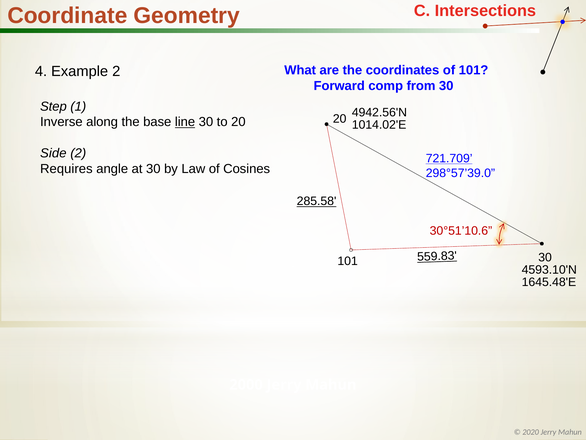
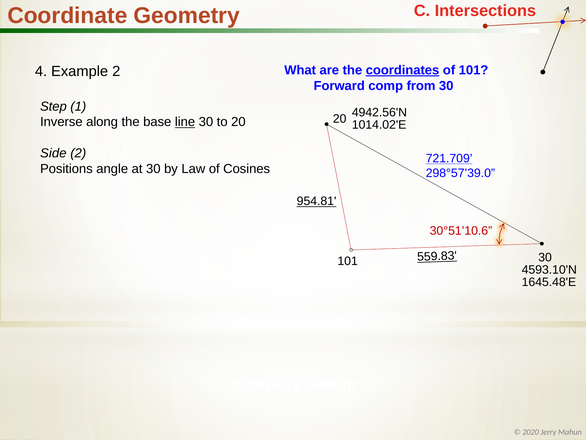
coordinates underline: none -> present (403, 70)
Requires: Requires -> Positions (66, 169)
285.58: 285.58 -> 954.81 (317, 201)
